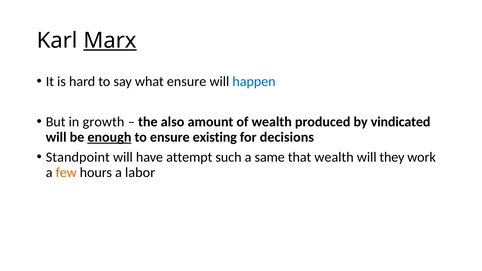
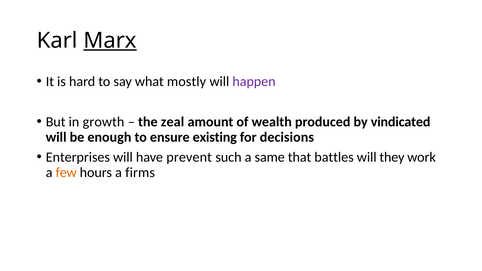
what ensure: ensure -> mostly (187, 81)
happen colour: blue -> purple (254, 81)
also: also -> zeal (173, 122)
enough underline: present -> none (109, 137)
Standpoint: Standpoint -> Enterprises (78, 157)
attempt: attempt -> prevent (189, 157)
that wealth: wealth -> battles (334, 157)
labor: labor -> firms (140, 172)
